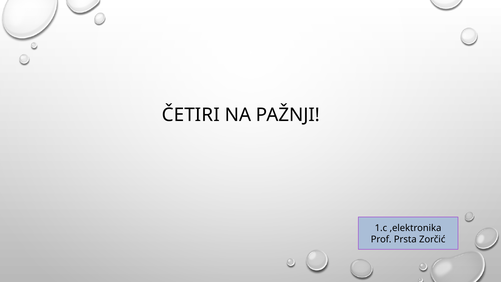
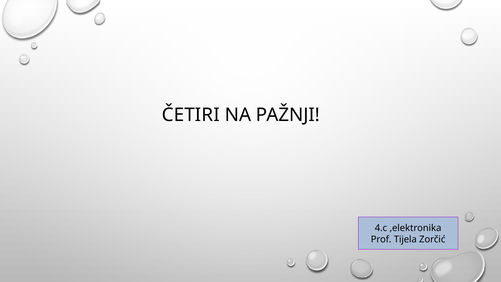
1.c: 1.c -> 4.c (381, 228)
Prsta: Prsta -> Tijela (405, 239)
